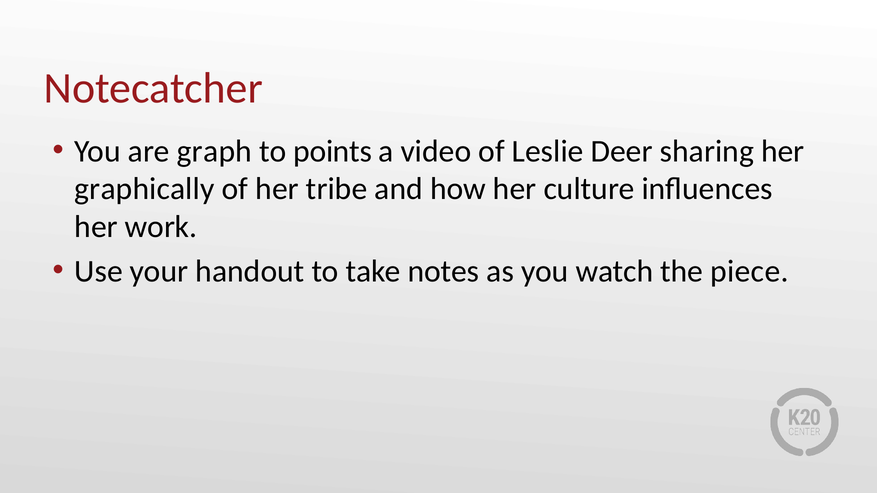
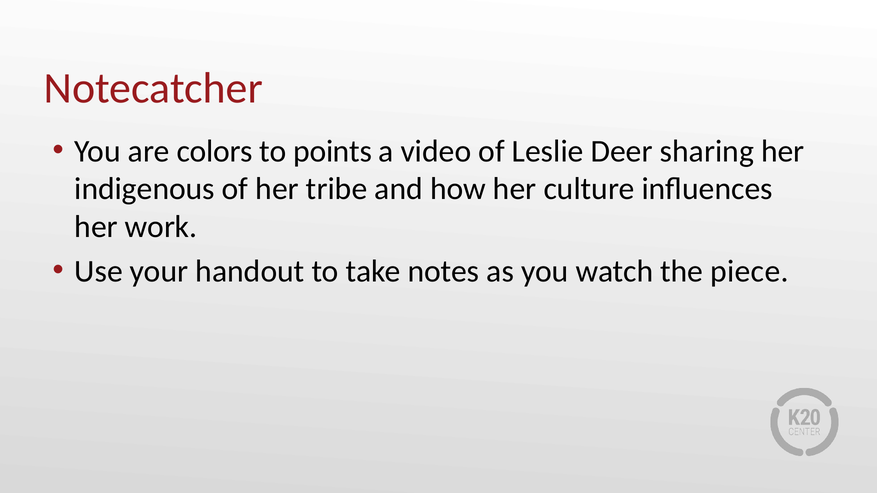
graph: graph -> colors (215, 151)
graphically: graphically -> indigenous (145, 189)
